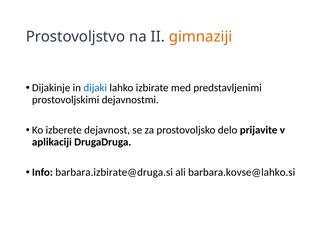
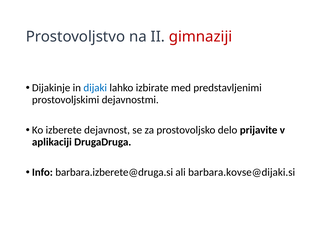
gimnaziji colour: orange -> red (201, 37)
barbara.izbirate@druga.si: barbara.izbirate@druga.si -> barbara.izberete@druga.si (114, 172)
barbara.kovse@lahko.si: barbara.kovse@lahko.si -> barbara.kovse@dijaki.si (242, 172)
